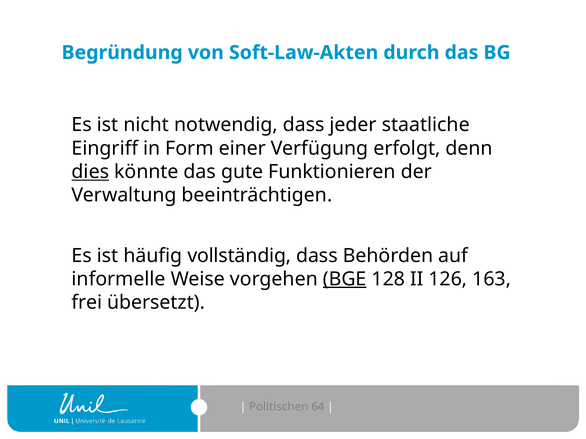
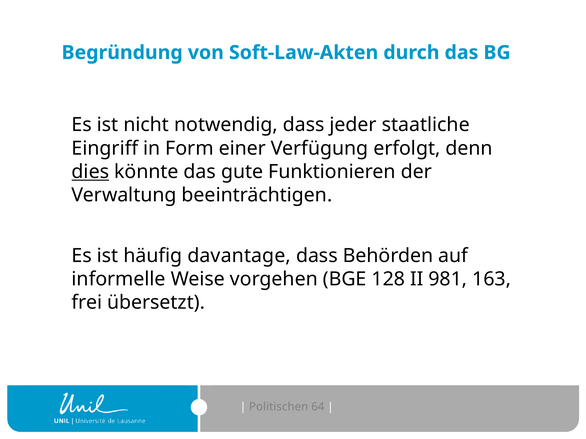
vollständig: vollständig -> davantage (239, 256)
BGE underline: present -> none (345, 279)
126: 126 -> 981 (448, 279)
